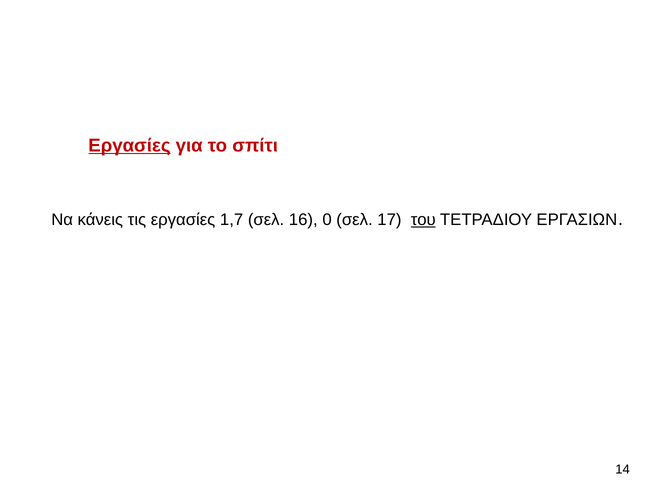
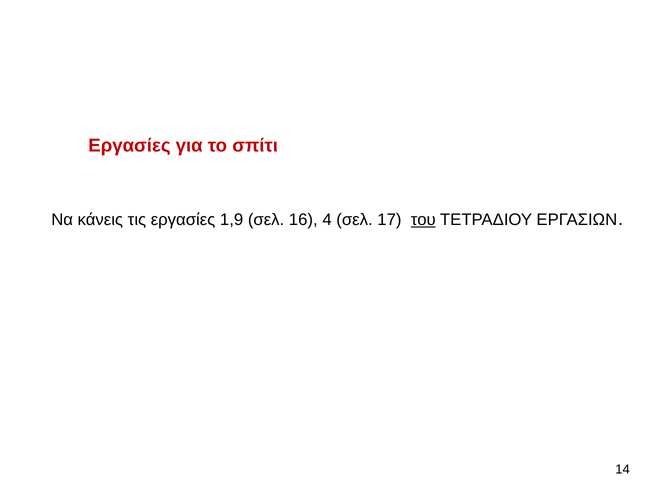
Εργασίες underline: present -> none (129, 146)
1,7: 1,7 -> 1,9 (232, 220)
0: 0 -> 4 (327, 220)
